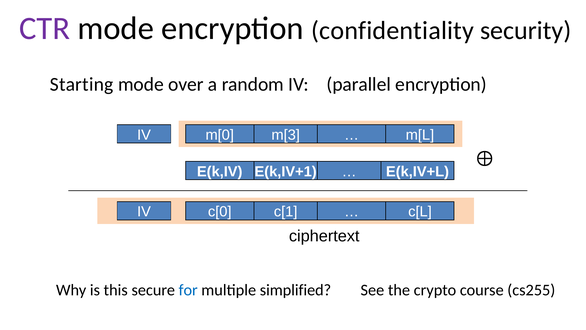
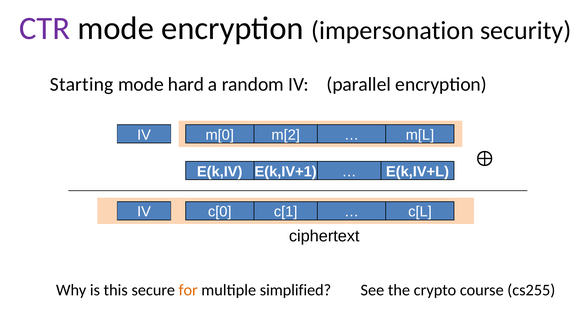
confidentiality: confidentiality -> impersonation (393, 31)
over: over -> hard (186, 84)
m[3: m[3 -> m[2 (286, 135)
for colour: blue -> orange (188, 290)
